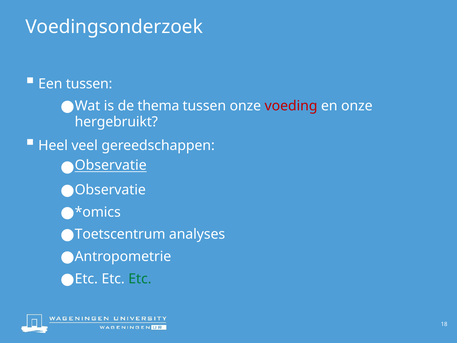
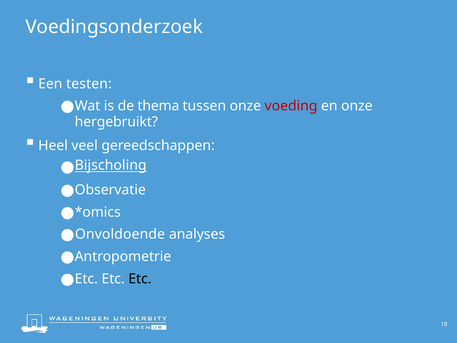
Een tussen: tussen -> testen (89, 84)
Observatie: Observatie -> Bijscholing (111, 165)
Toetscentrum: Toetscentrum -> Onvoldoende (120, 234)
Etc colour: green -> black (140, 279)
